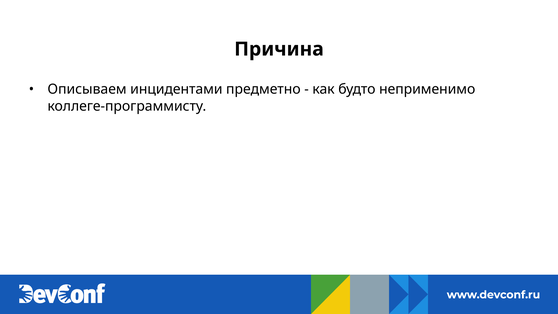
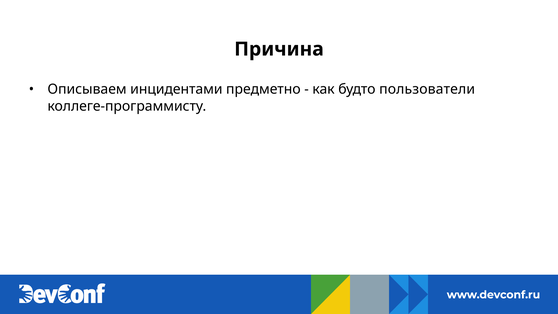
неприменимо: неприменимо -> пользователи (427, 89)
